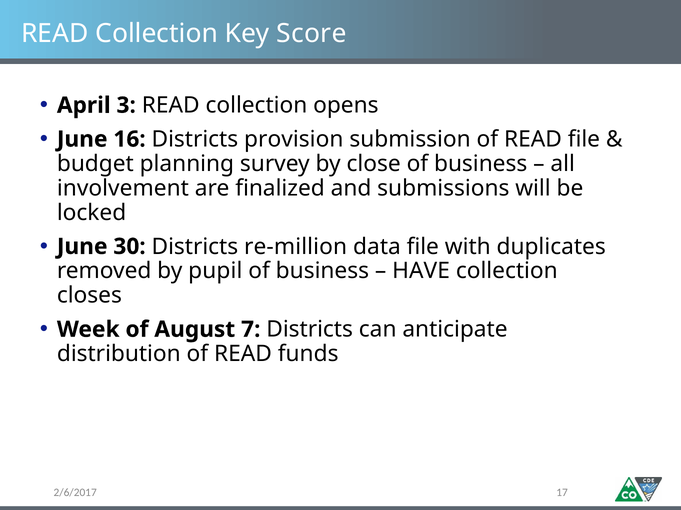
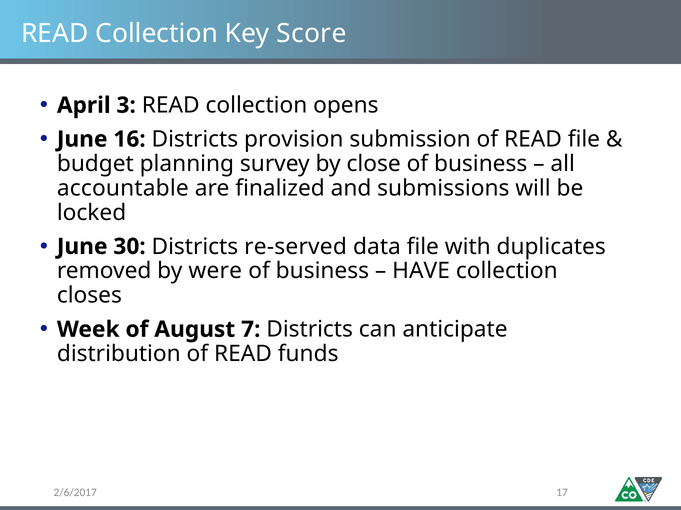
involvement: involvement -> accountable (123, 188)
re-million: re-million -> re-served (296, 247)
pupil: pupil -> were (215, 271)
